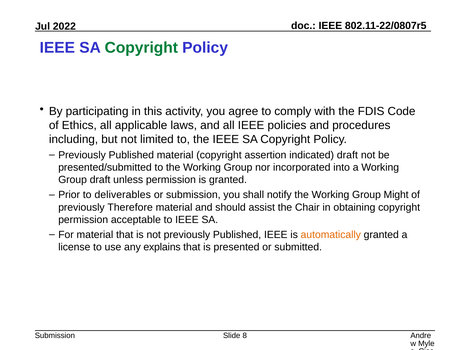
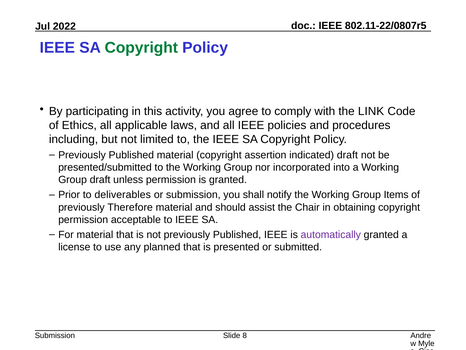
FDIS: FDIS -> LINK (371, 111)
Might: Might -> Items (396, 195)
automatically colour: orange -> purple (331, 234)
explains: explains -> planned (162, 247)
